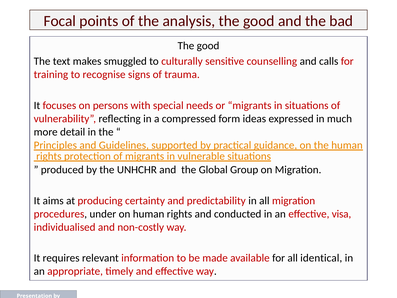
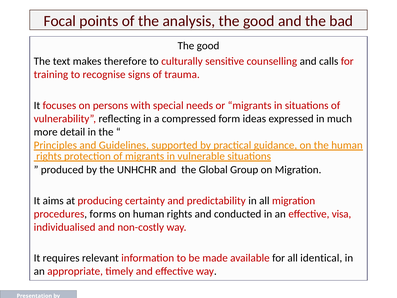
smuggled: smuggled -> therefore (125, 61)
under: under -> forms (103, 214)
